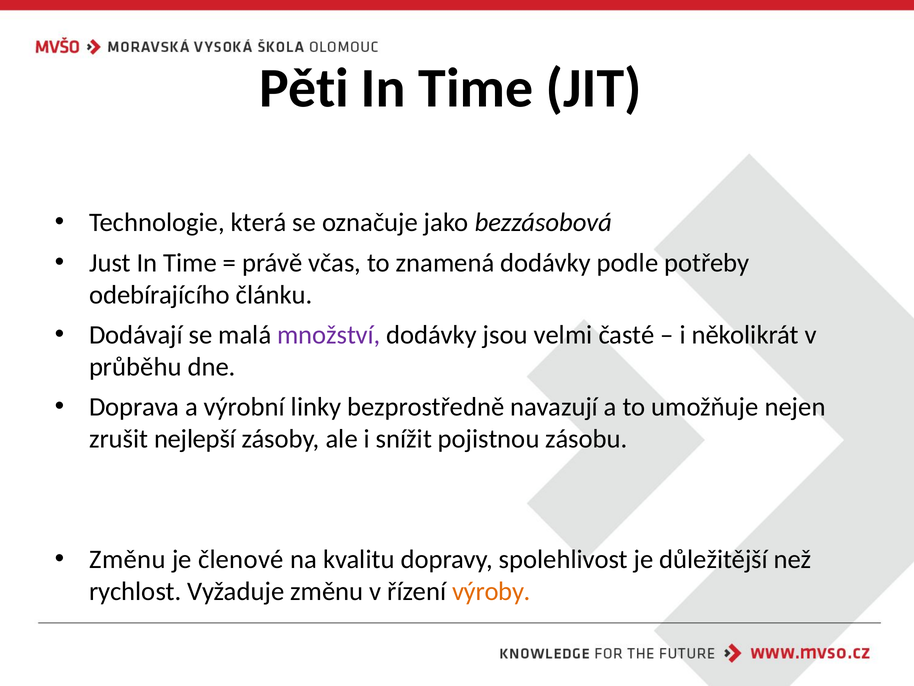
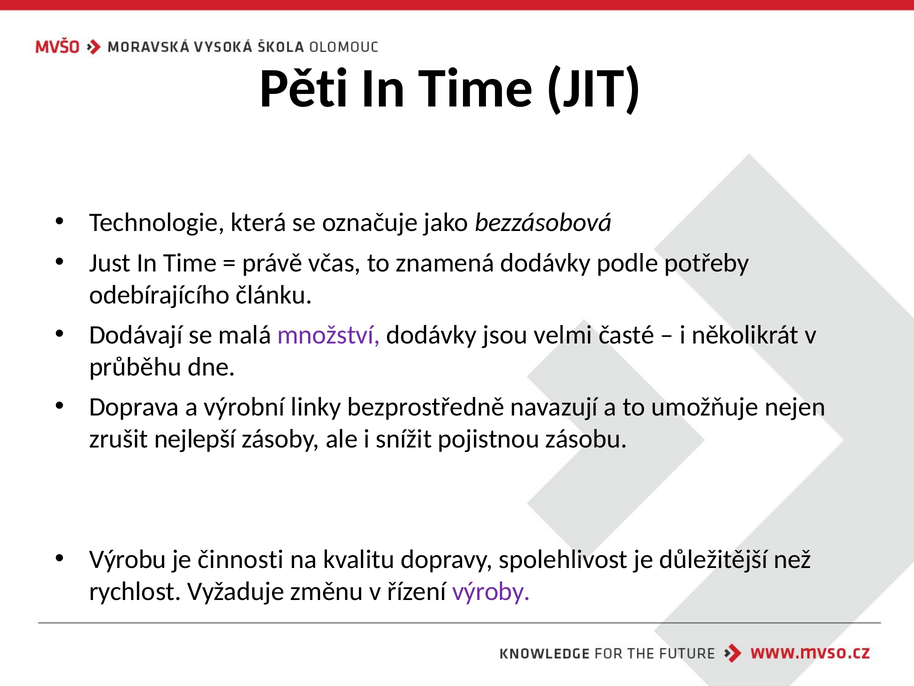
Změnu: Změnu -> Výrobu (128, 559)
členové: členové -> činnosti (241, 559)
výroby colour: orange -> purple (491, 591)
